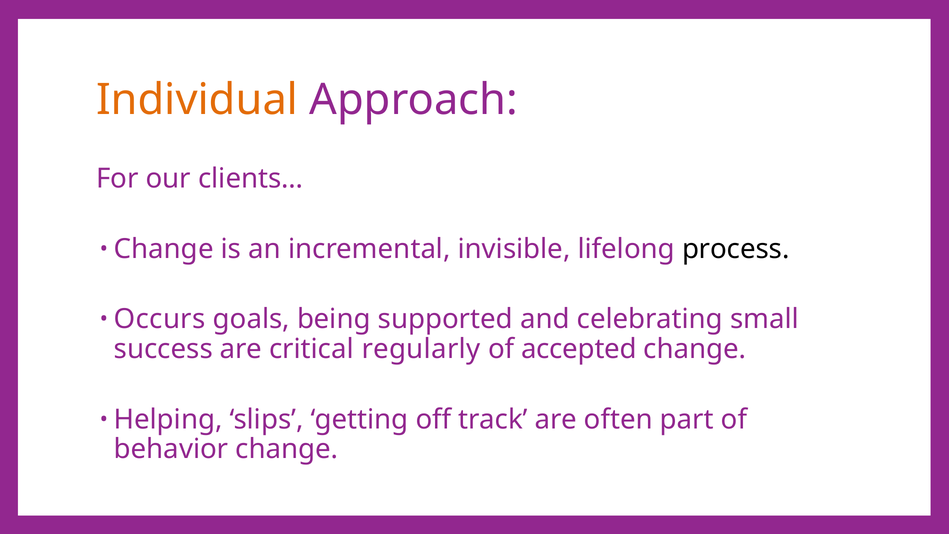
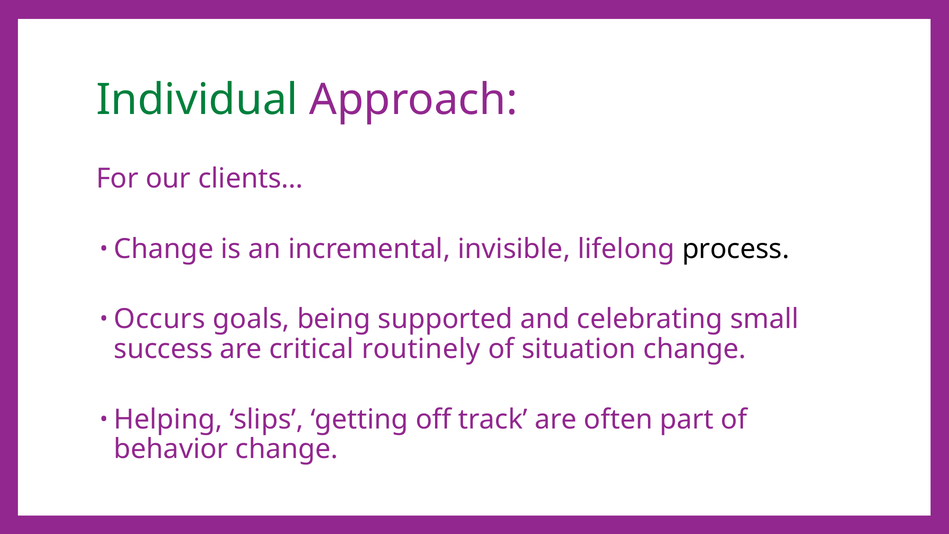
Individual colour: orange -> green (197, 100)
regularly: regularly -> routinely (421, 349)
accepted: accepted -> situation (579, 349)
